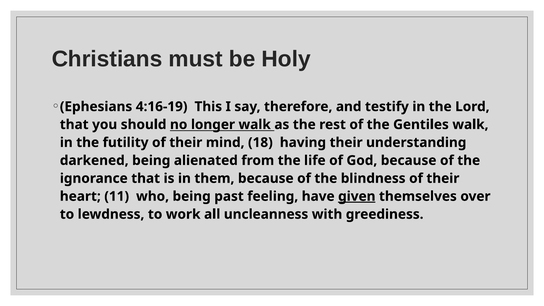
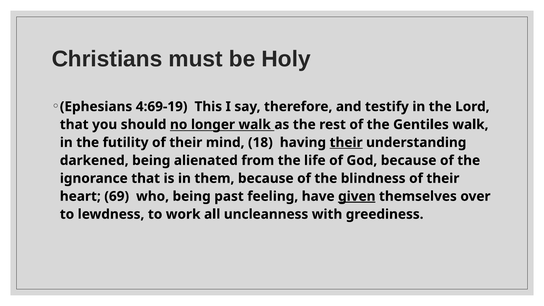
4:16-19: 4:16-19 -> 4:69-19 (162, 107)
their underline: none -> present (346, 143)
11: 11 -> 69 (117, 196)
